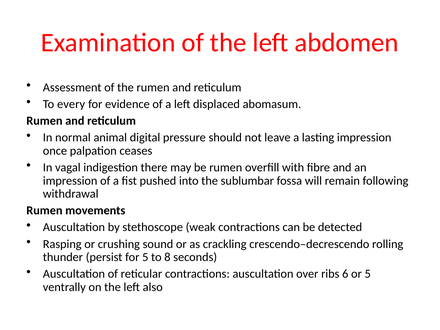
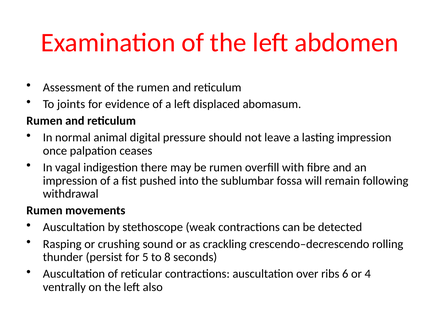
every: every -> joints (71, 104)
or 5: 5 -> 4 (368, 274)
